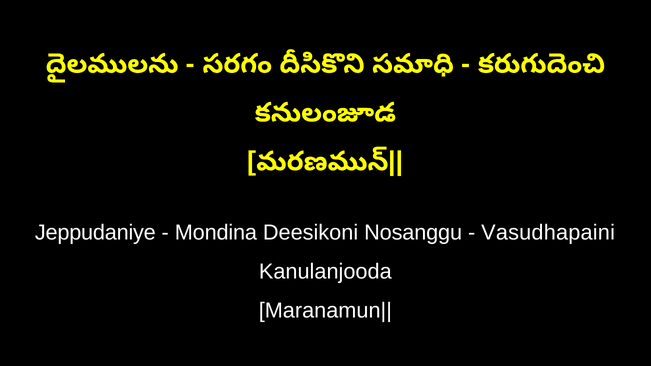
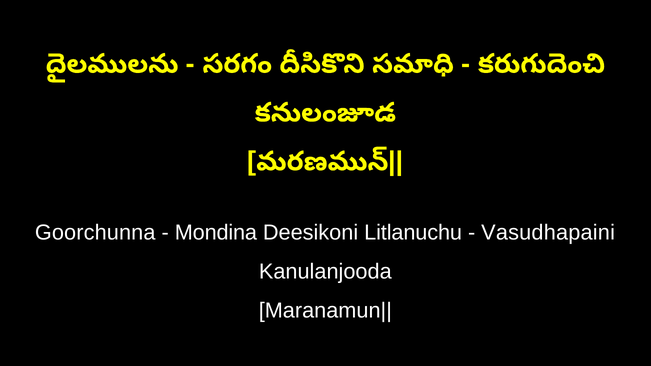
Jeppudaniye: Jeppudaniye -> Goorchunna (95, 233)
Nosanggu: Nosanggu -> Litlanuchu (413, 233)
